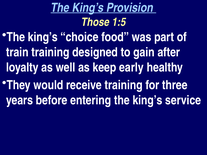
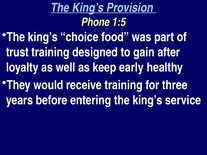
Those: Those -> Phone (95, 22)
train: train -> trust (17, 52)
